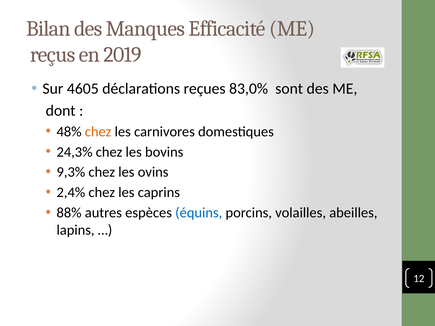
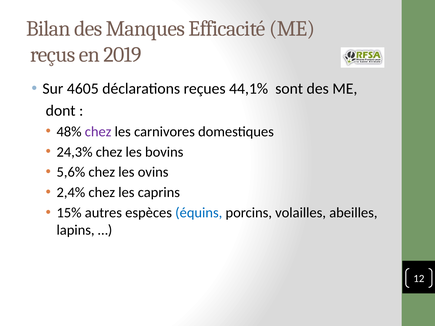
83,0%: 83,0% -> 44,1% (249, 89)
chez colour: orange -> purple (98, 132)
9,3%: 9,3% -> 5,6% (71, 172)
88%: 88% -> 15% (69, 213)
